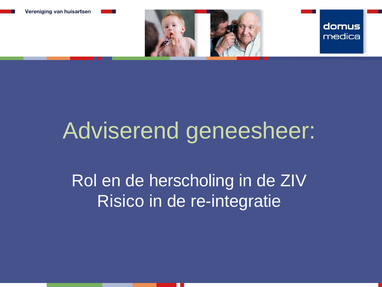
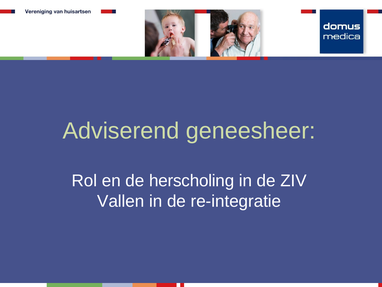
Risico: Risico -> Vallen (121, 201)
